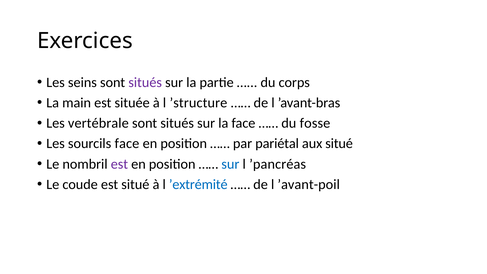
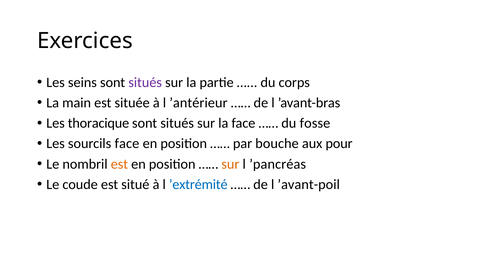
’structure: ’structure -> ’antérieur (198, 103)
vertébrale: vertébrale -> thoracique (98, 123)
pariétal: pariétal -> bouche (277, 144)
aux situé: situé -> pour (339, 144)
est colour: purple -> orange (119, 164)
sur colour: blue -> orange (230, 164)
